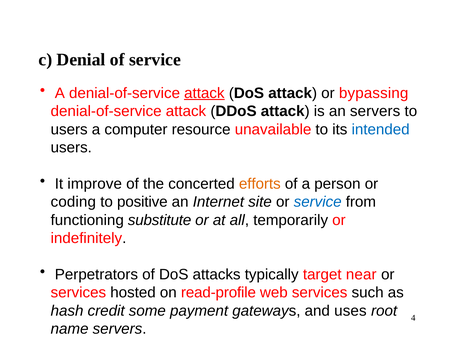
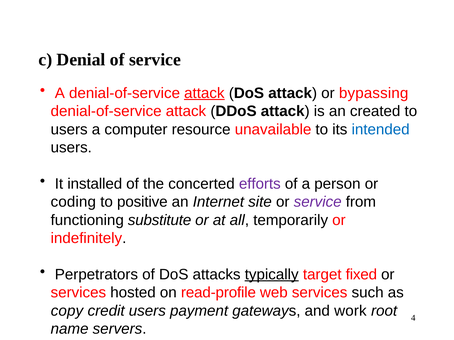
an servers: servers -> created (375, 111)
improve: improve -> installed (95, 184)
efforts colour: orange -> purple (260, 184)
service colour: blue -> purple (318, 202)
typically underline: none -> present (272, 275)
near: near -> fixed (361, 275)
hash: hash -> copy (67, 311)
credit some: some -> users (147, 311)
uses: uses -> work (350, 311)
